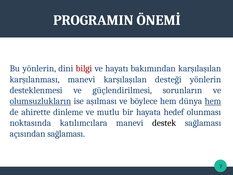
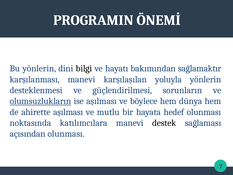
bilgi colour: red -> black (84, 68)
bakımından karşılaşılan: karşılaşılan -> sağlamaktır (200, 68)
desteği: desteği -> yoluyla (168, 79)
hem underline: present -> none (213, 101)
ahirette dinleme: dinleme -> aşılması (68, 112)
açısından sağlaması: sağlaması -> olunması (66, 134)
